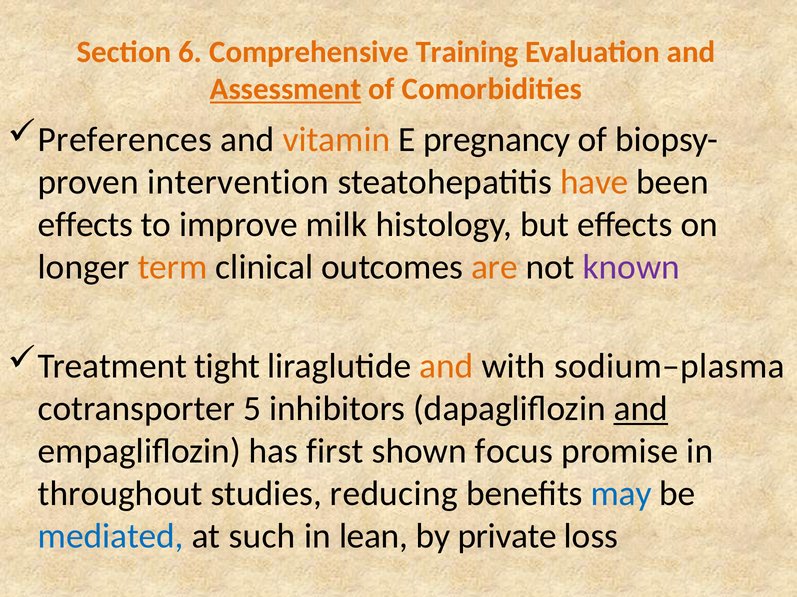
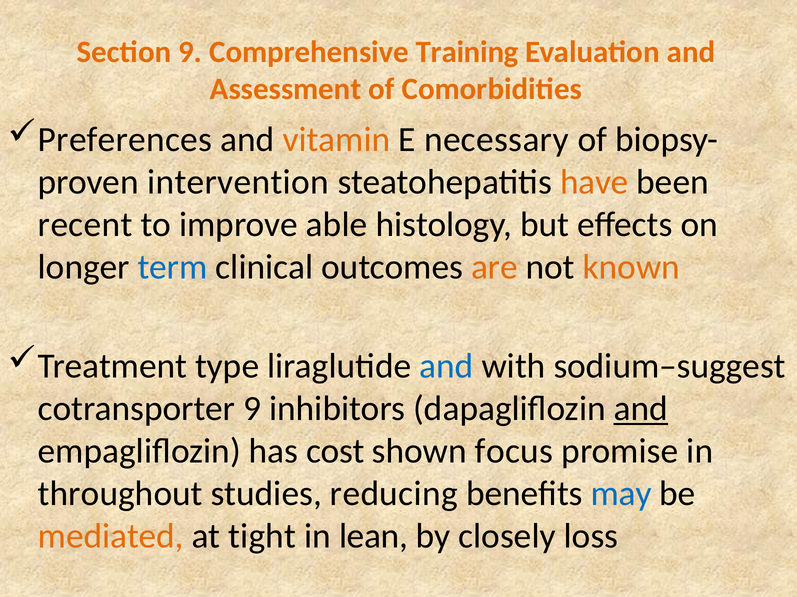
Section 6: 6 -> 9 (190, 52)
Assessment underline: present -> none (286, 89)
pregnancy: pregnancy -> necessary (496, 140)
effects: effects -> recent (85, 225)
milk: milk -> able (337, 225)
term colour: orange -> blue (173, 267)
known colour: purple -> orange (631, 267)
tight: tight -> type (227, 367)
and colour: orange -> blue (446, 367)
sodium–plasma: sodium–plasma -> sodium–suggest (670, 367)
cotransporter 5: 5 -> 9 (252, 409)
first: first -> cost (335, 452)
mediated colour: blue -> orange (111, 537)
such: such -> tight (262, 537)
private: private -> closely (507, 537)
